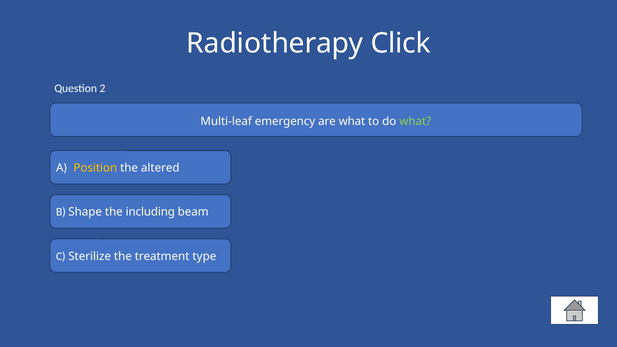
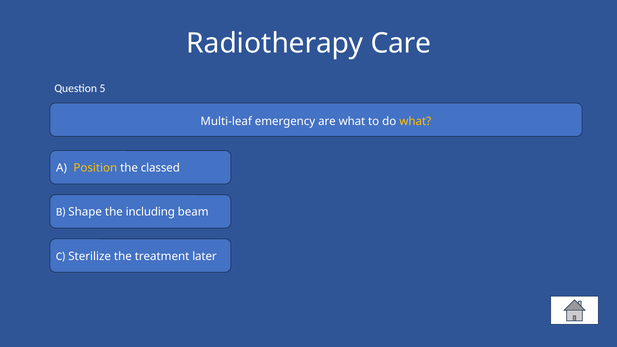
Click: Click -> Care (401, 43)
2: 2 -> 5 (102, 89)
what colour: light green -> yellow (415, 122)
altered: altered -> classed (160, 168)
type: type -> later (204, 256)
